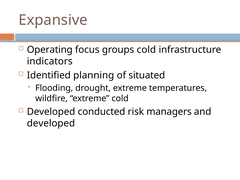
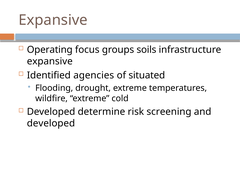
groups cold: cold -> soils (146, 50)
indicators: indicators -> expansive (50, 61)
planning: planning -> agencies (94, 75)
conducted: conducted -> determine (101, 112)
managers: managers -> screening (169, 112)
